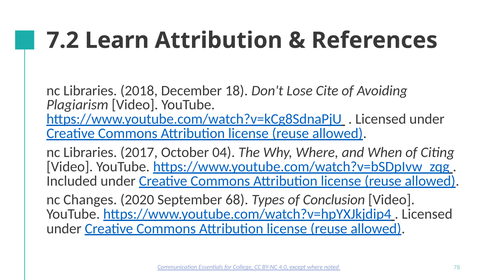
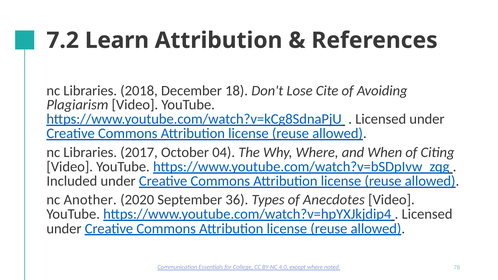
Changes: Changes -> Another (90, 200)
68: 68 -> 36 (237, 200)
Conclusion: Conclusion -> Anecdotes (334, 200)
